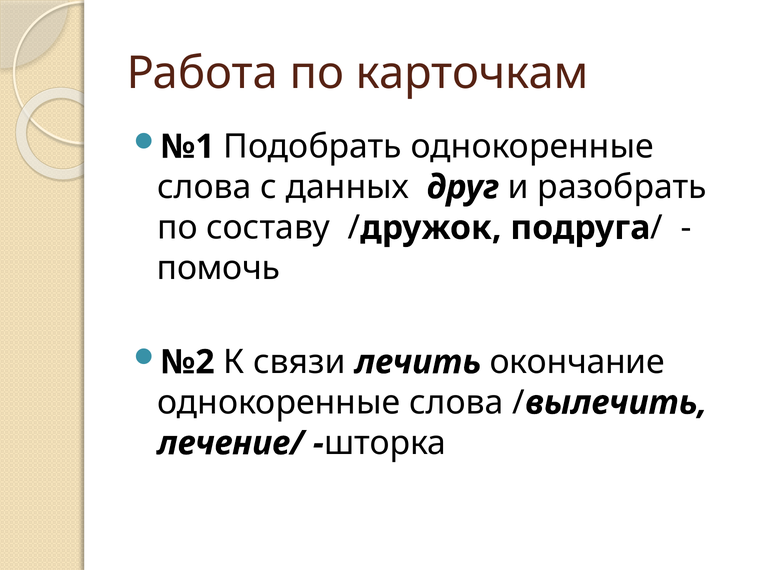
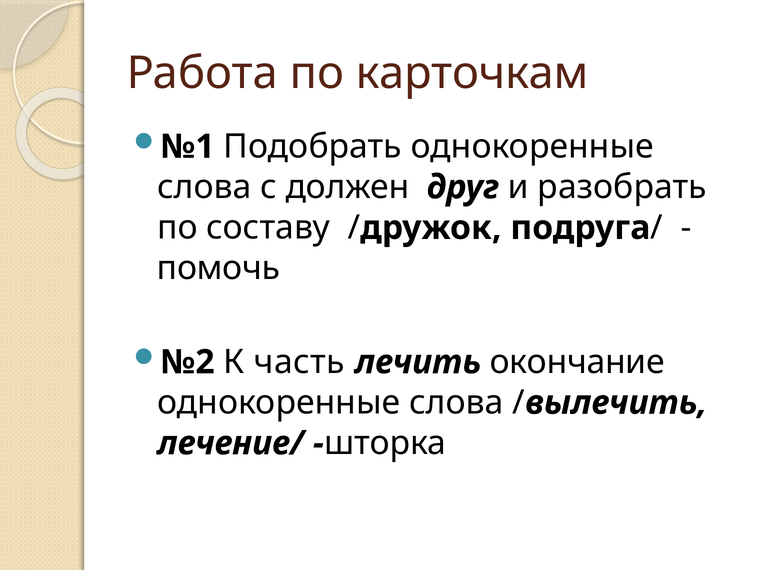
данных: данных -> должен (348, 187)
связи: связи -> часть (299, 362)
